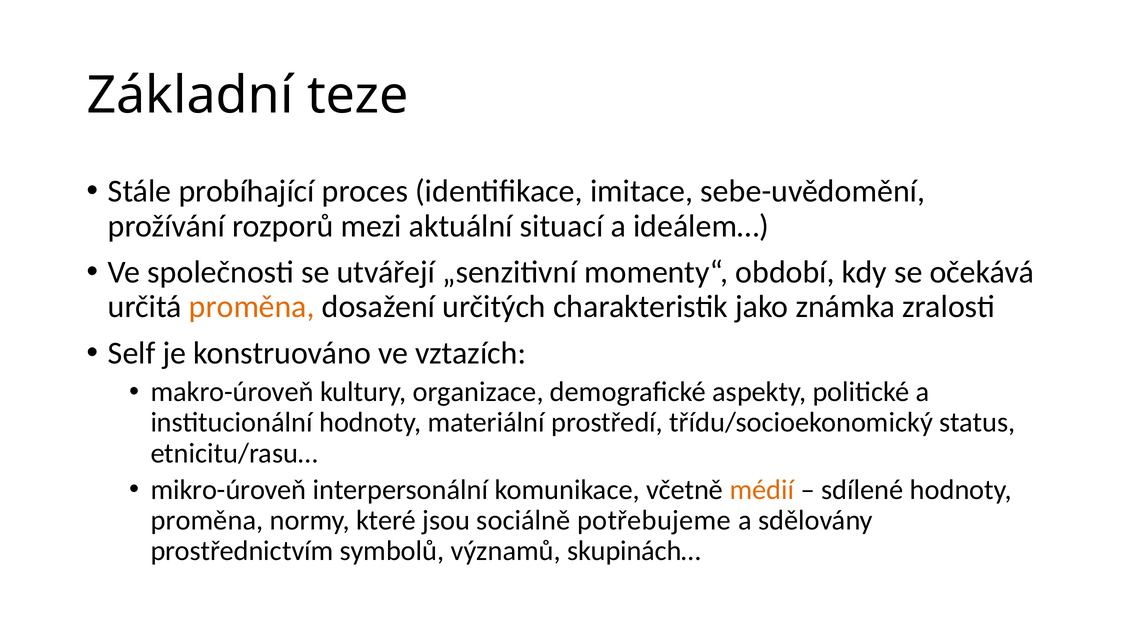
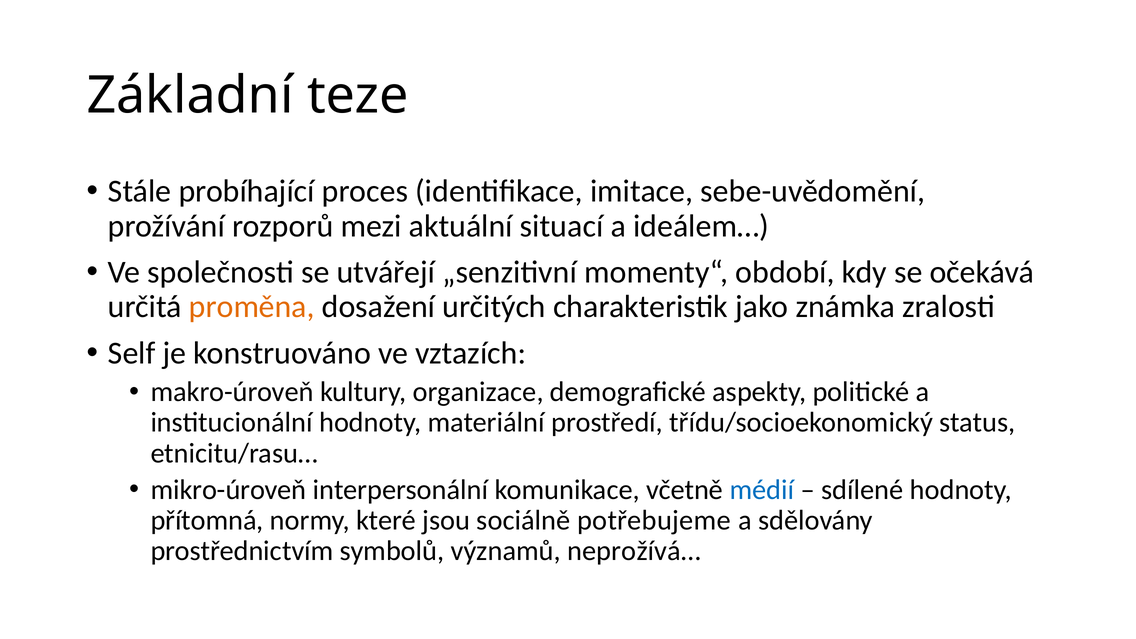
médií colour: orange -> blue (762, 490)
proměna: proměna -> přítomná (207, 520)
skupinách…: skupinách… -> neprožívá… (634, 551)
